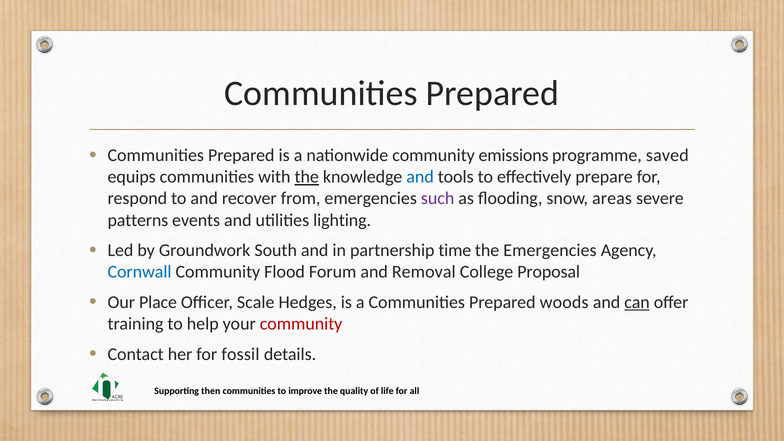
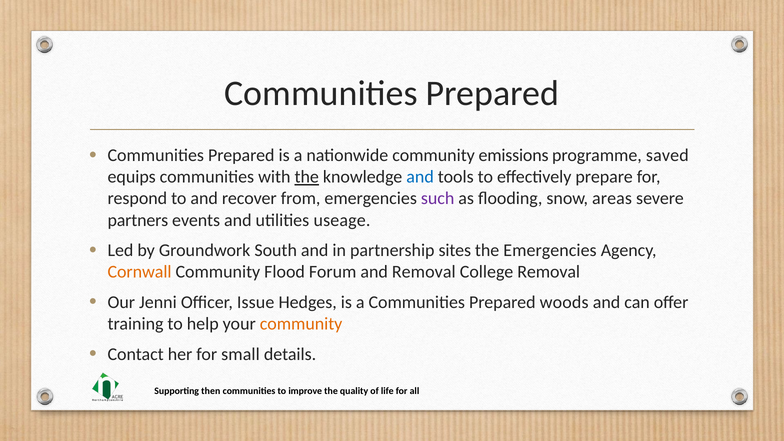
patterns: patterns -> partners (138, 220)
lighting: lighting -> useage (342, 220)
time: time -> sites (455, 250)
Cornwall colour: blue -> orange (140, 272)
College Proposal: Proposal -> Removal (549, 272)
Place: Place -> Jenni (158, 302)
Scale: Scale -> Issue (256, 302)
can underline: present -> none (637, 302)
community colour: red -> orange (301, 324)
fossil: fossil -> small (240, 354)
